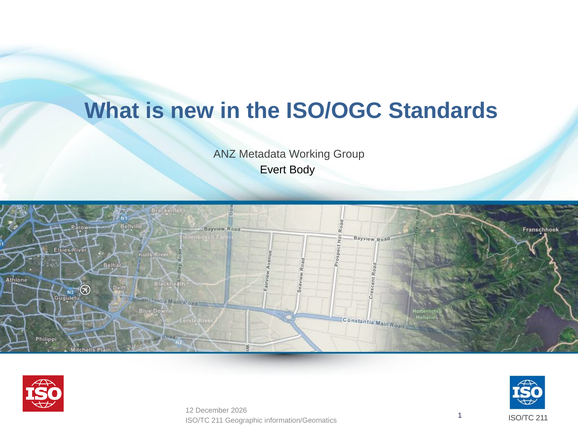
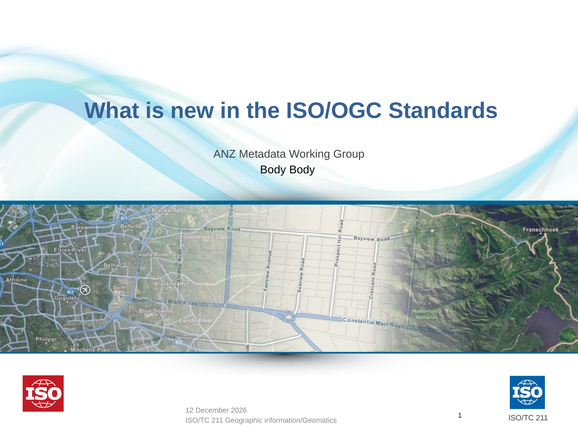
Evert: Evert -> Body (273, 170)
